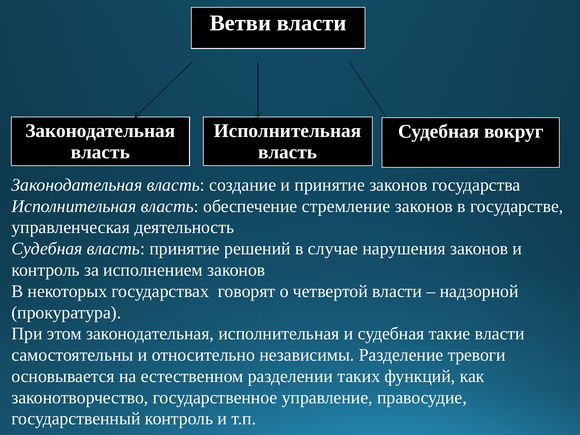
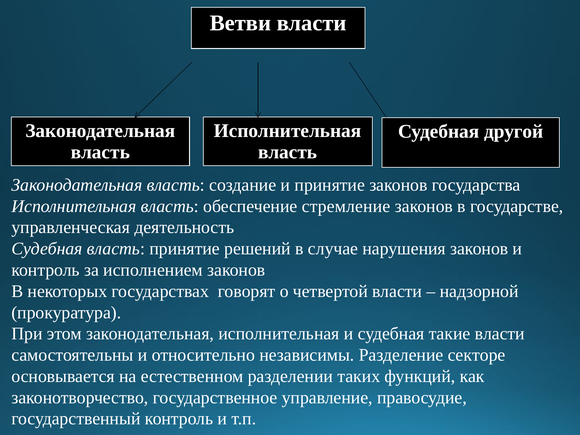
вокруг: вокруг -> другой (514, 131)
тревоги: тревоги -> секторе (477, 355)
